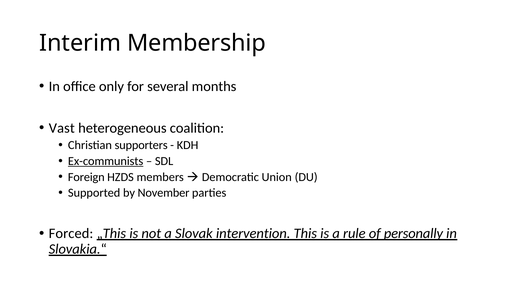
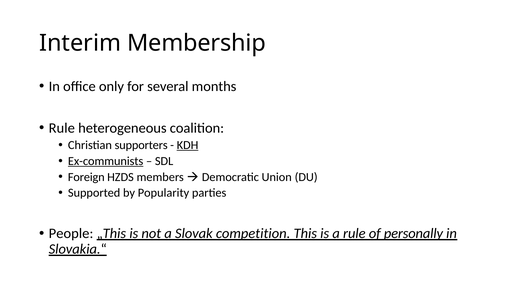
Vast: Vast -> Rule (62, 128)
KDH underline: none -> present (188, 145)
November: November -> Popularity (163, 193)
Forced: Forced -> People (71, 234)
intervention: intervention -> competition (253, 234)
